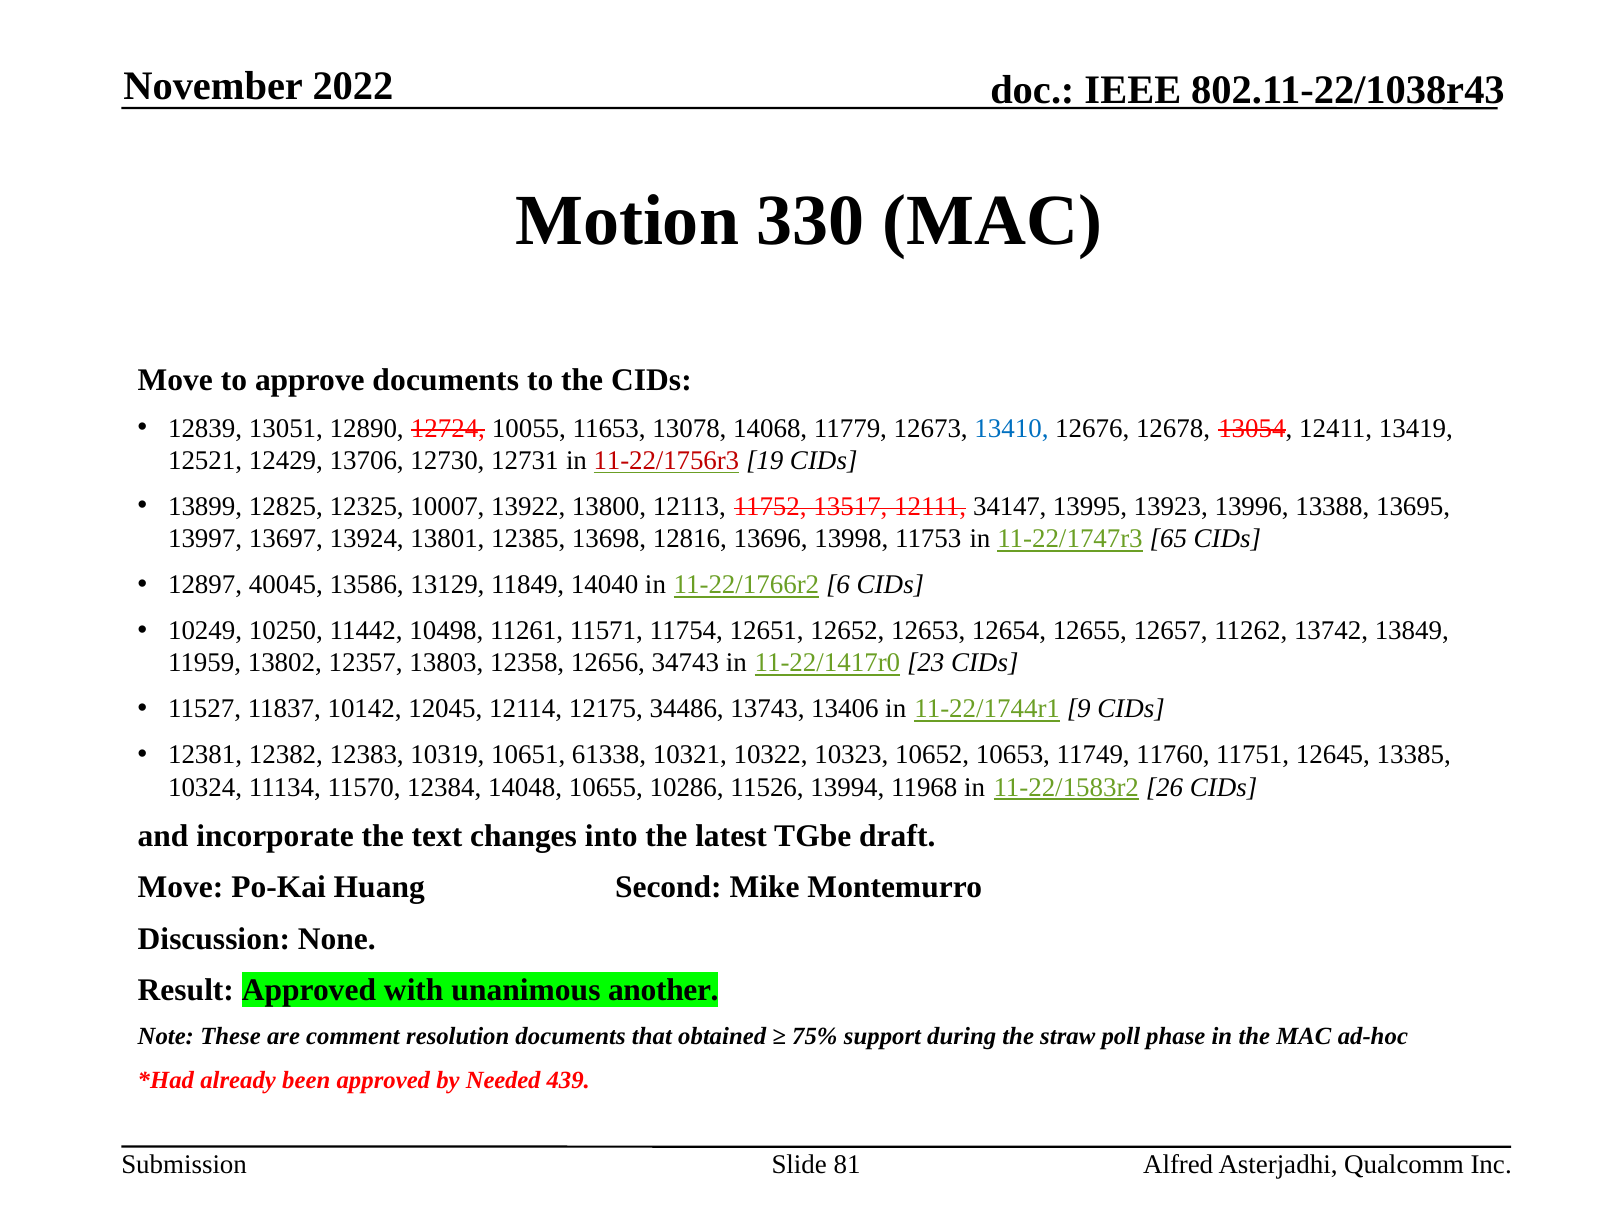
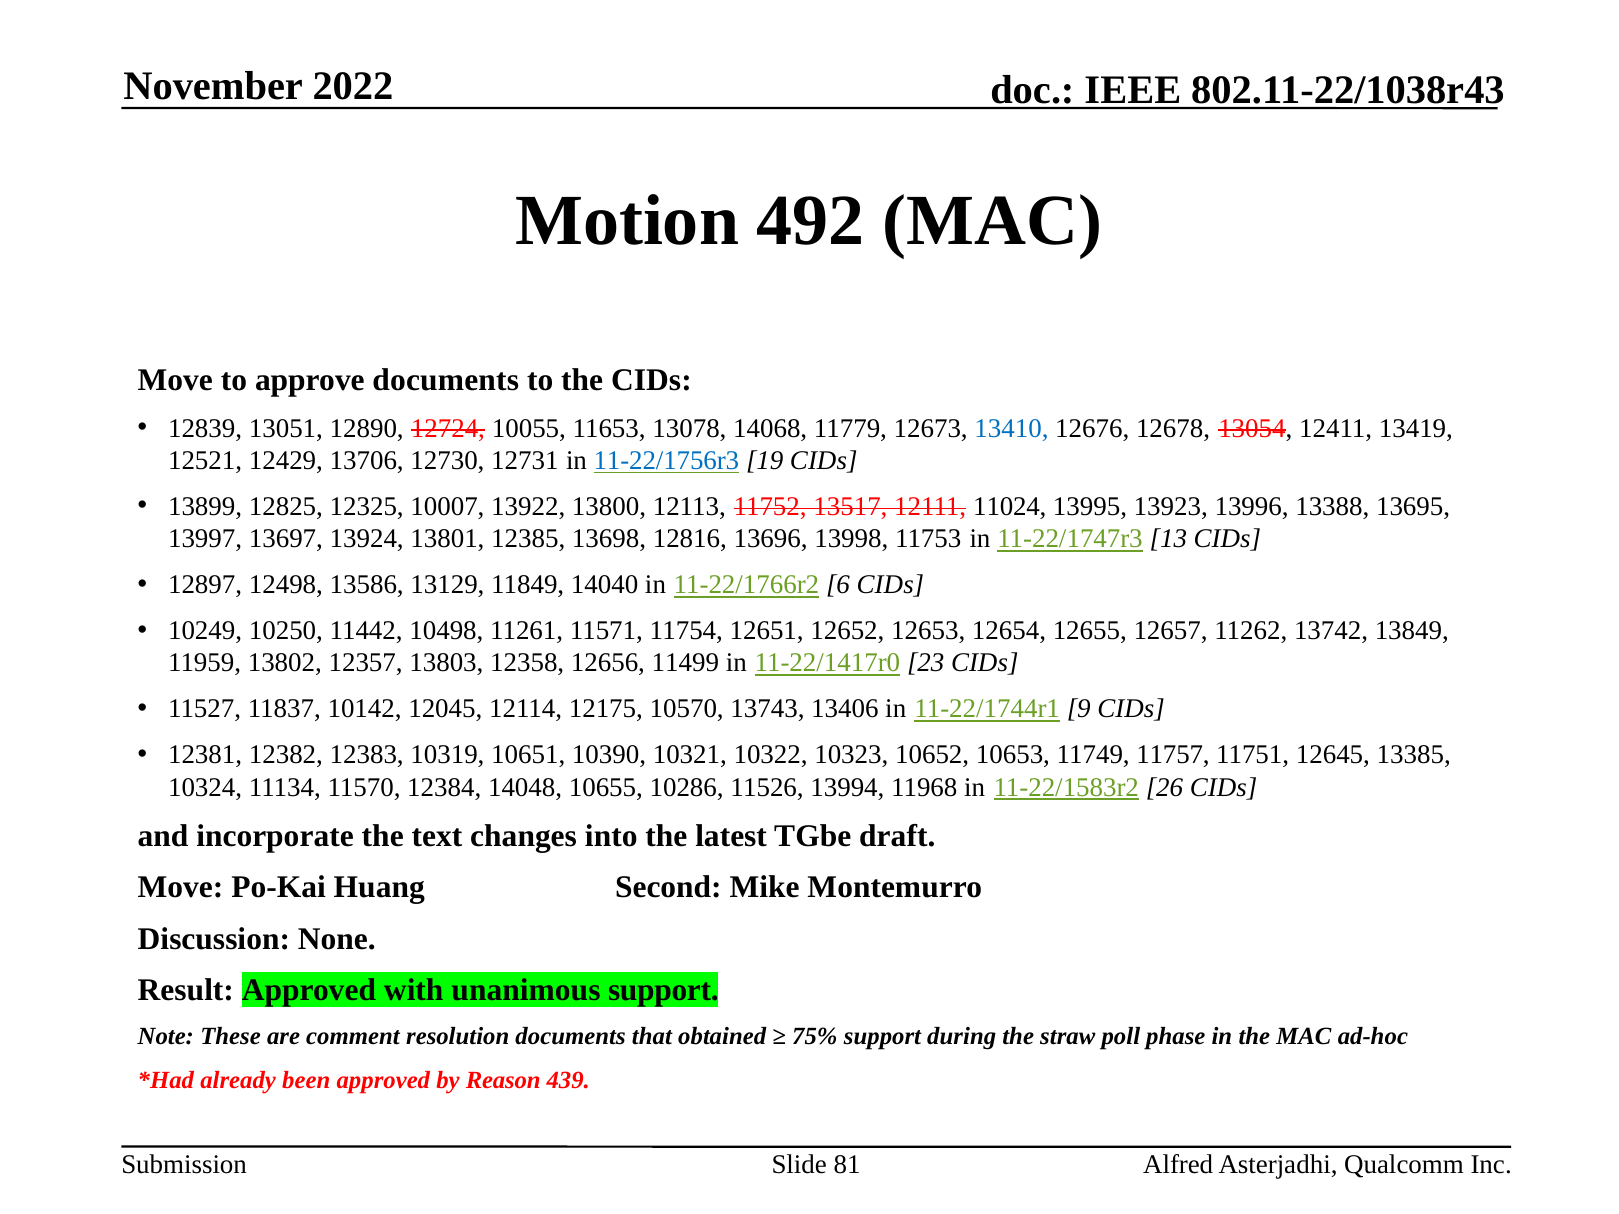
330: 330 -> 492 (811, 221)
11-22/1756r3 colour: red -> blue (666, 461)
34147: 34147 -> 11024 (1010, 507)
65: 65 -> 13 (1168, 539)
40045: 40045 -> 12498 (286, 585)
34743: 34743 -> 11499 (685, 663)
34486: 34486 -> 10570 (687, 709)
61338: 61338 -> 10390 (609, 755)
11760: 11760 -> 11757 (1173, 755)
unanimous another: another -> support (663, 990)
Needed: Needed -> Reason (503, 1080)
